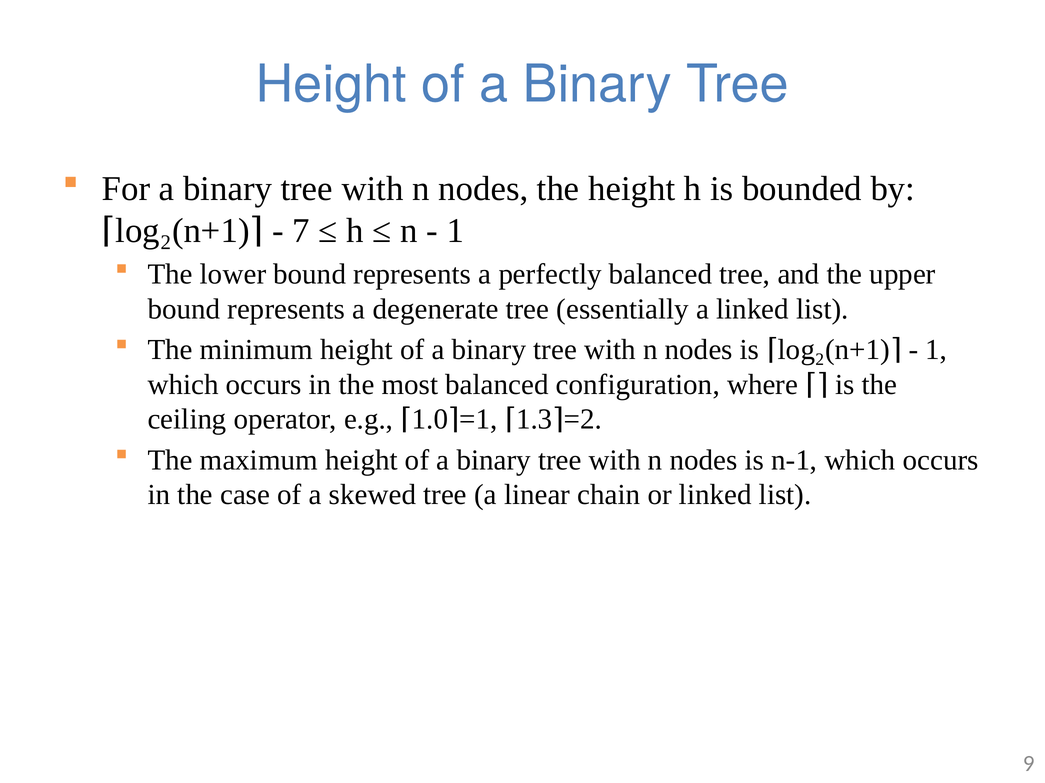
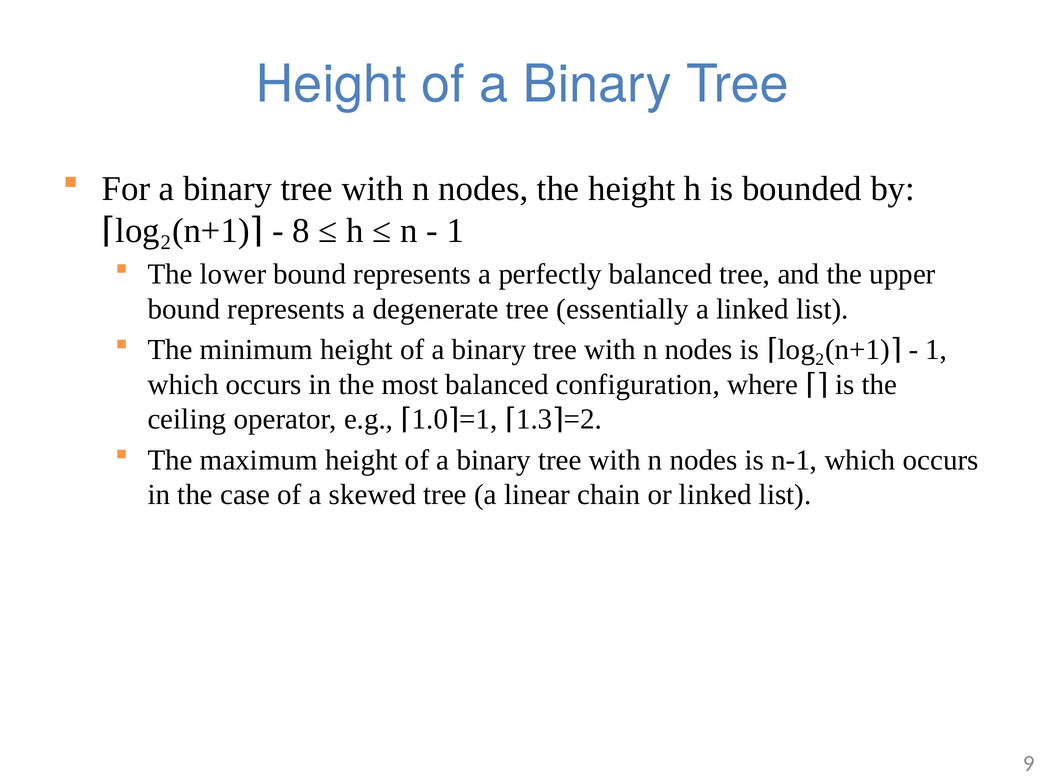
7: 7 -> 8 (301, 231)
